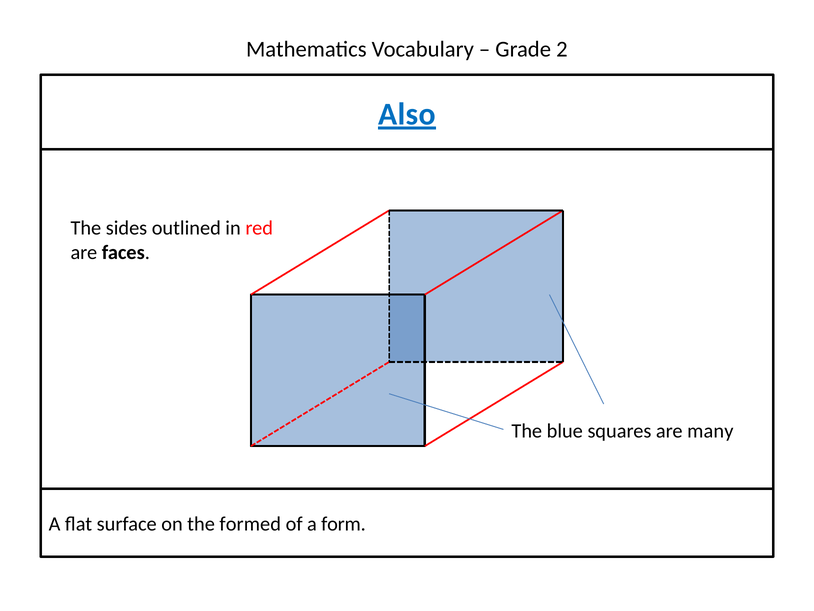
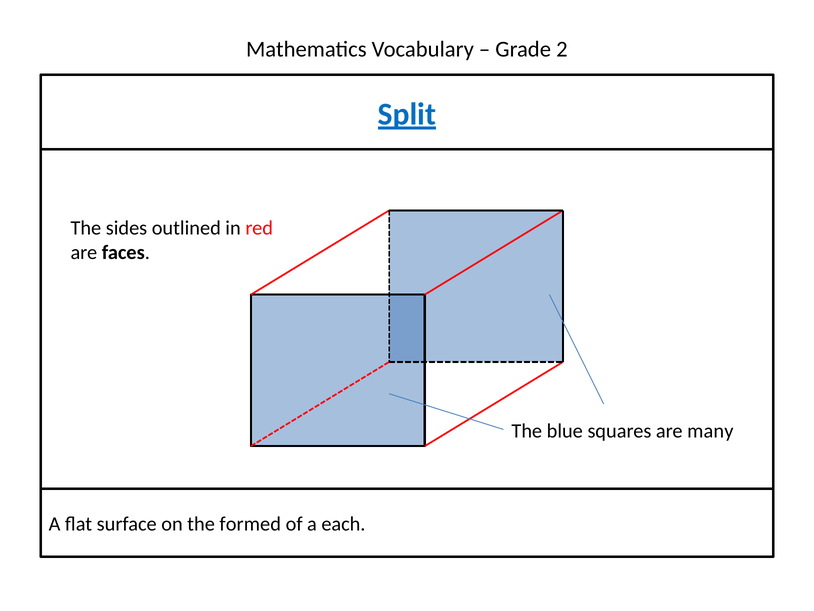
Also: Also -> Split (407, 114)
form: form -> each (343, 524)
